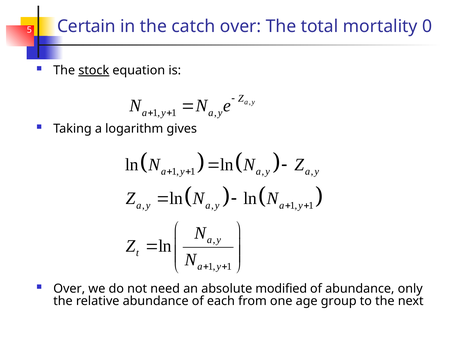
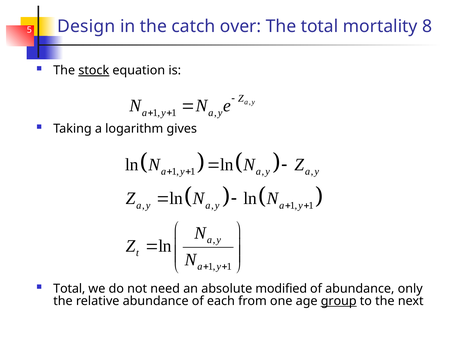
Certain: Certain -> Design (86, 26)
0: 0 -> 8 (427, 26)
Over: Over -> Total (69, 288)
group underline: none -> present (339, 300)
